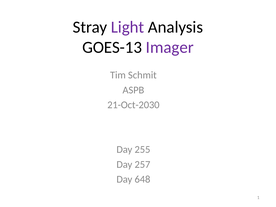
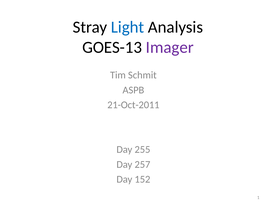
Light colour: purple -> blue (128, 27)
21-Oct-2030: 21-Oct-2030 -> 21-Oct-2011 (133, 105)
648: 648 -> 152 (142, 179)
